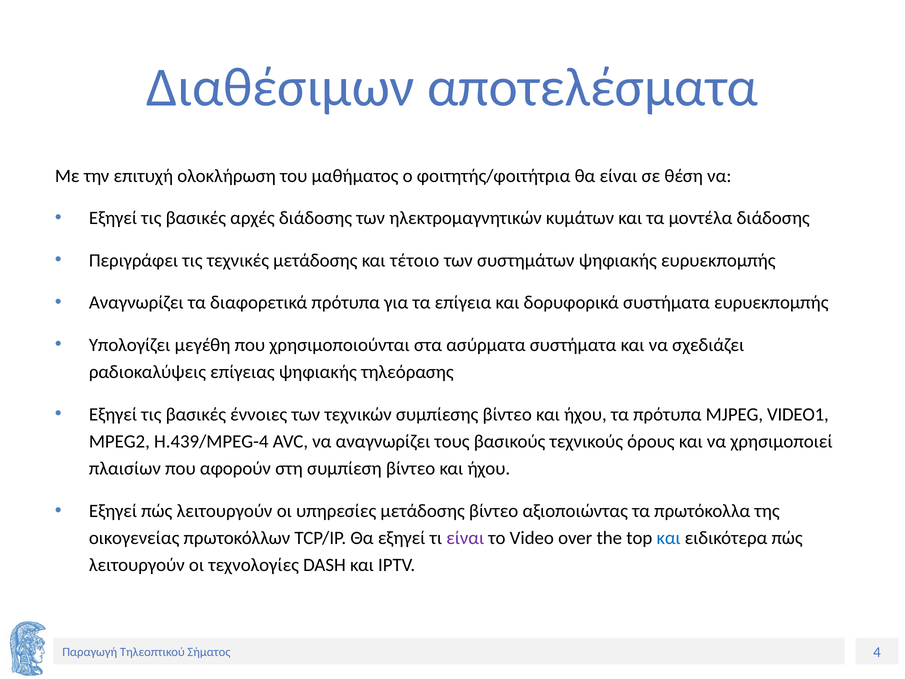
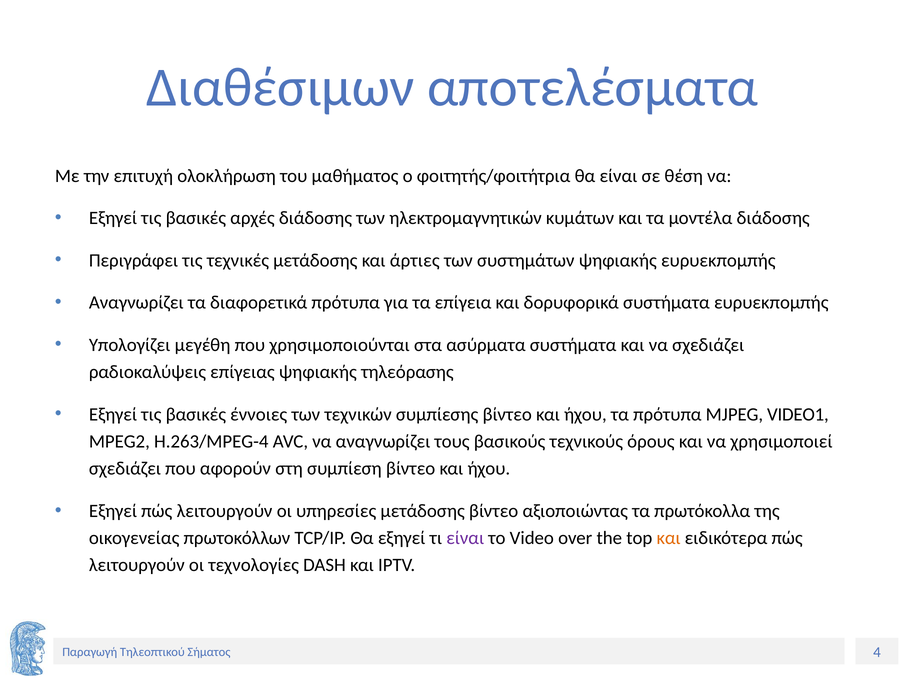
τέτοιο: τέτοιο -> άρτιες (415, 260)
H.439/MPEG-4: H.439/MPEG-4 -> H.263/MPEG-4 (211, 441)
πλαισίων: πλαισίων -> σχεδιάζει (125, 468)
και colour: blue -> orange (669, 538)
